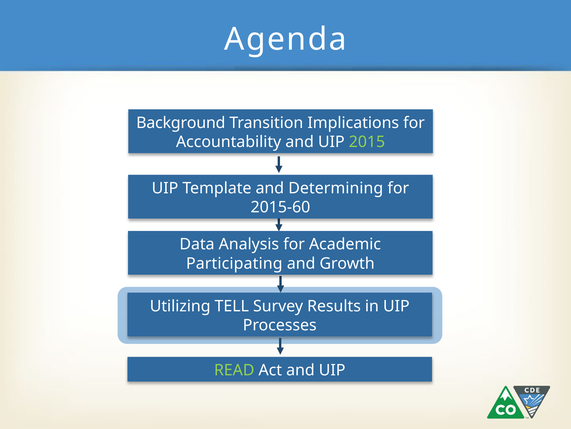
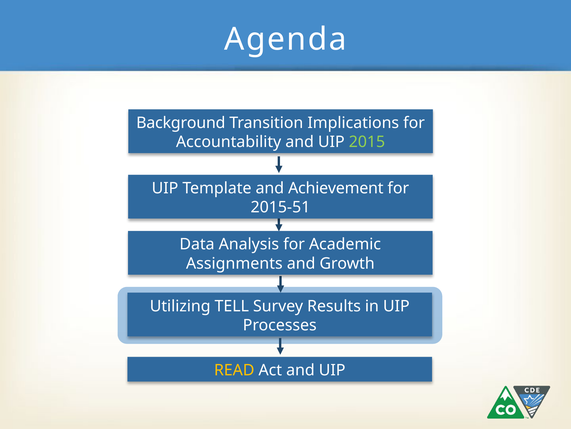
Determining: Determining -> Achievement (336, 188)
2015-60: 2015-60 -> 2015-51 (280, 207)
Participating: Participating -> Assignments (234, 263)
READ colour: light green -> yellow (234, 370)
